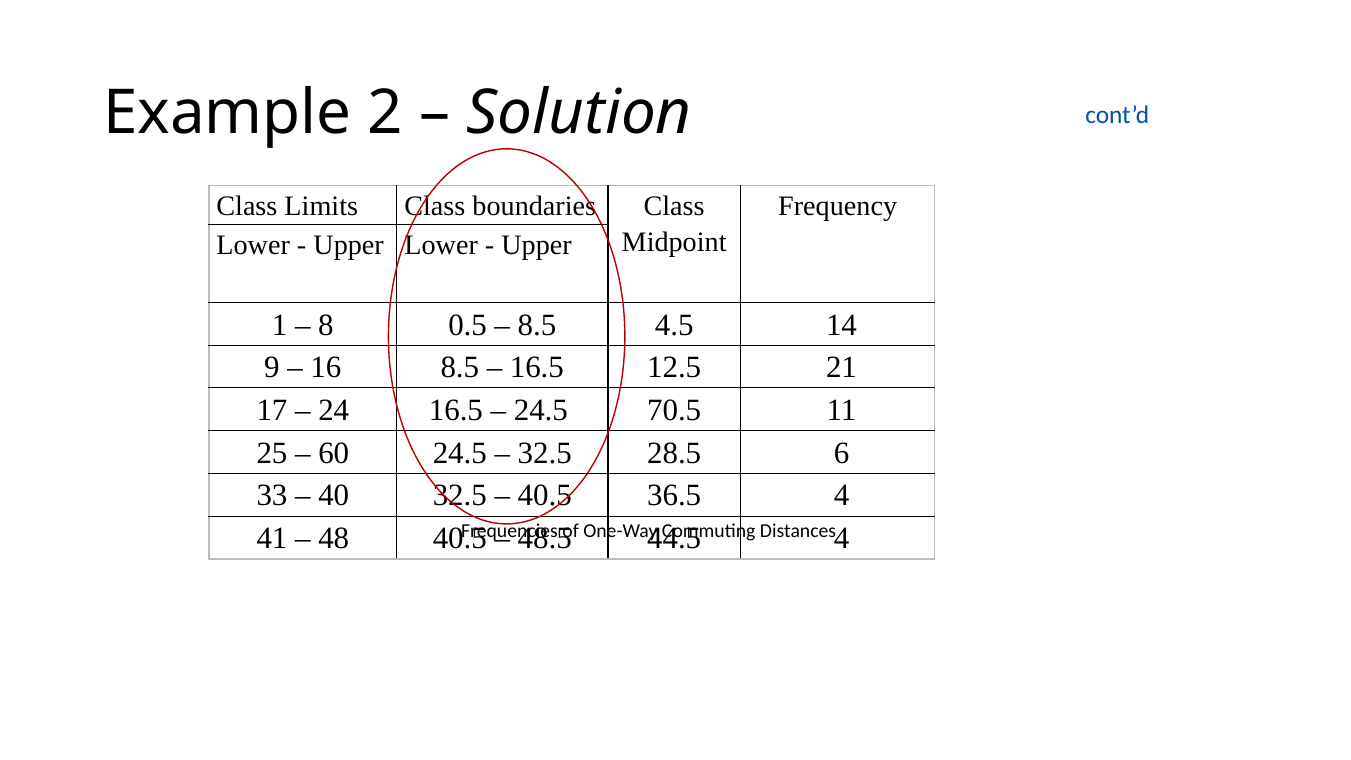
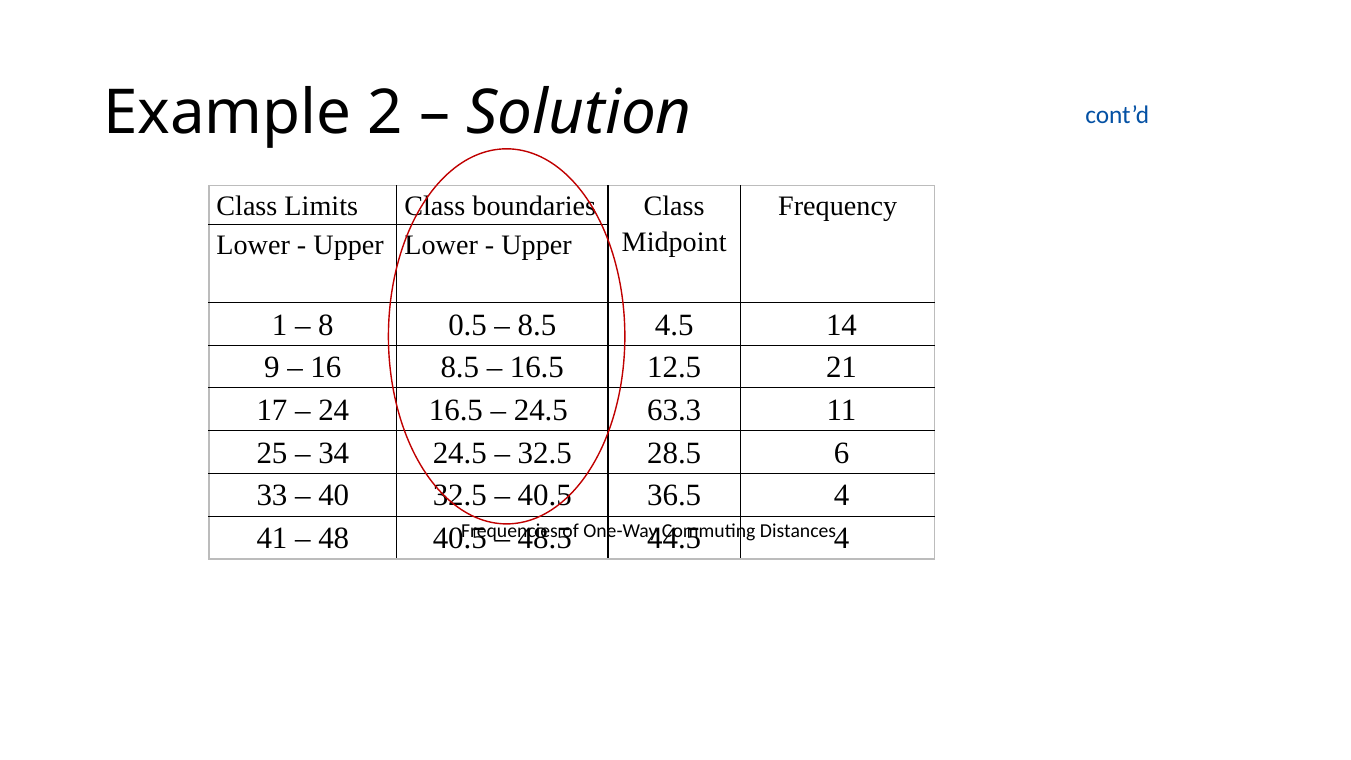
70.5: 70.5 -> 63.3 (674, 410)
60: 60 -> 34 (334, 453)
